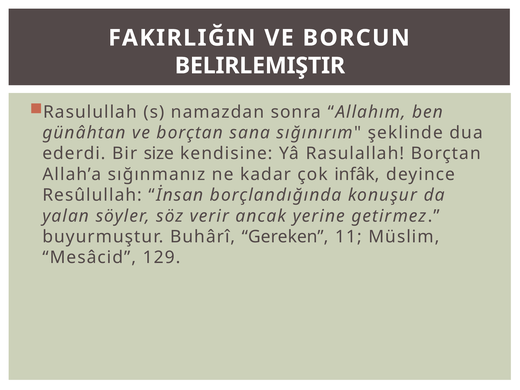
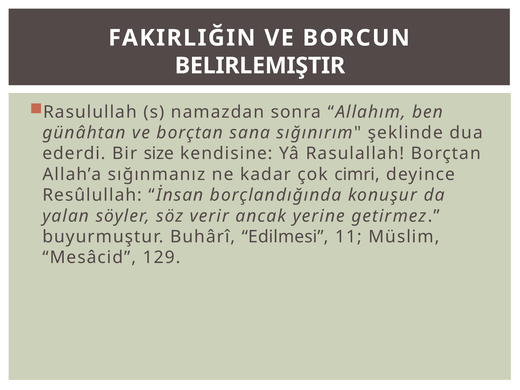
infâk: infâk -> cimri (357, 174)
Gereken: Gereken -> Edilmesi (285, 237)
